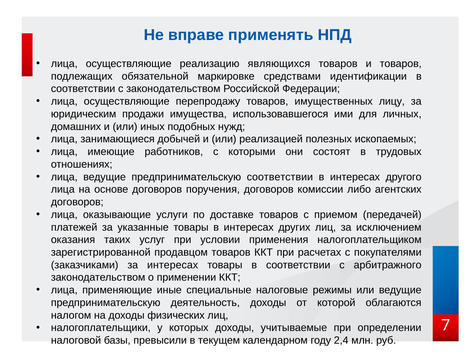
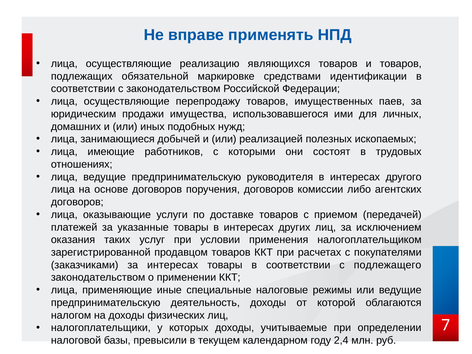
лицу: лицу -> паев (392, 101)
предпринимательскую соответствии: соответствии -> руководителя (280, 177)
арбитражного: арбитражного -> подлежащего (388, 265)
